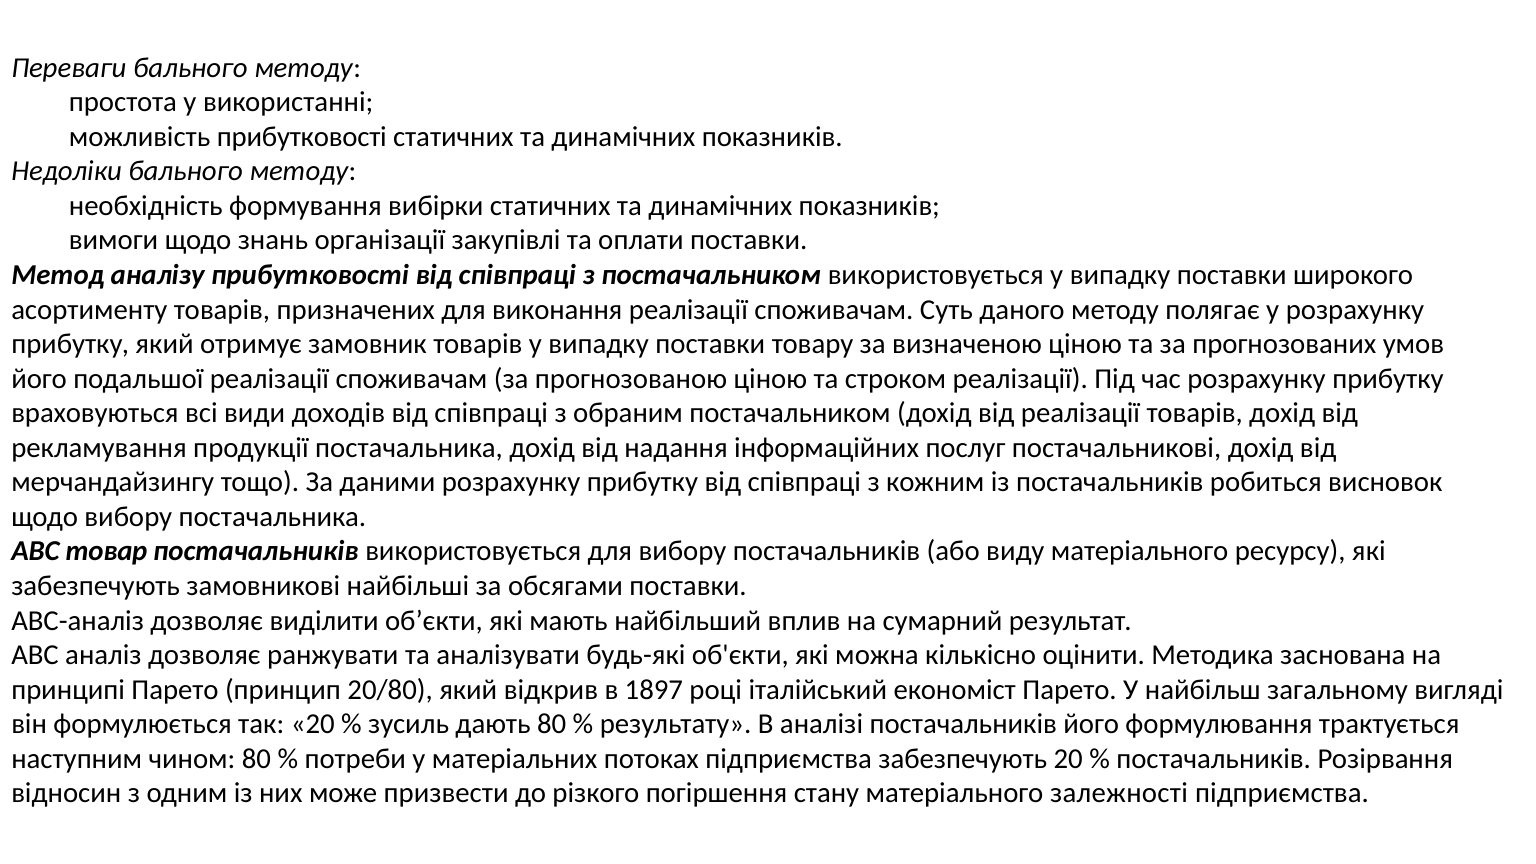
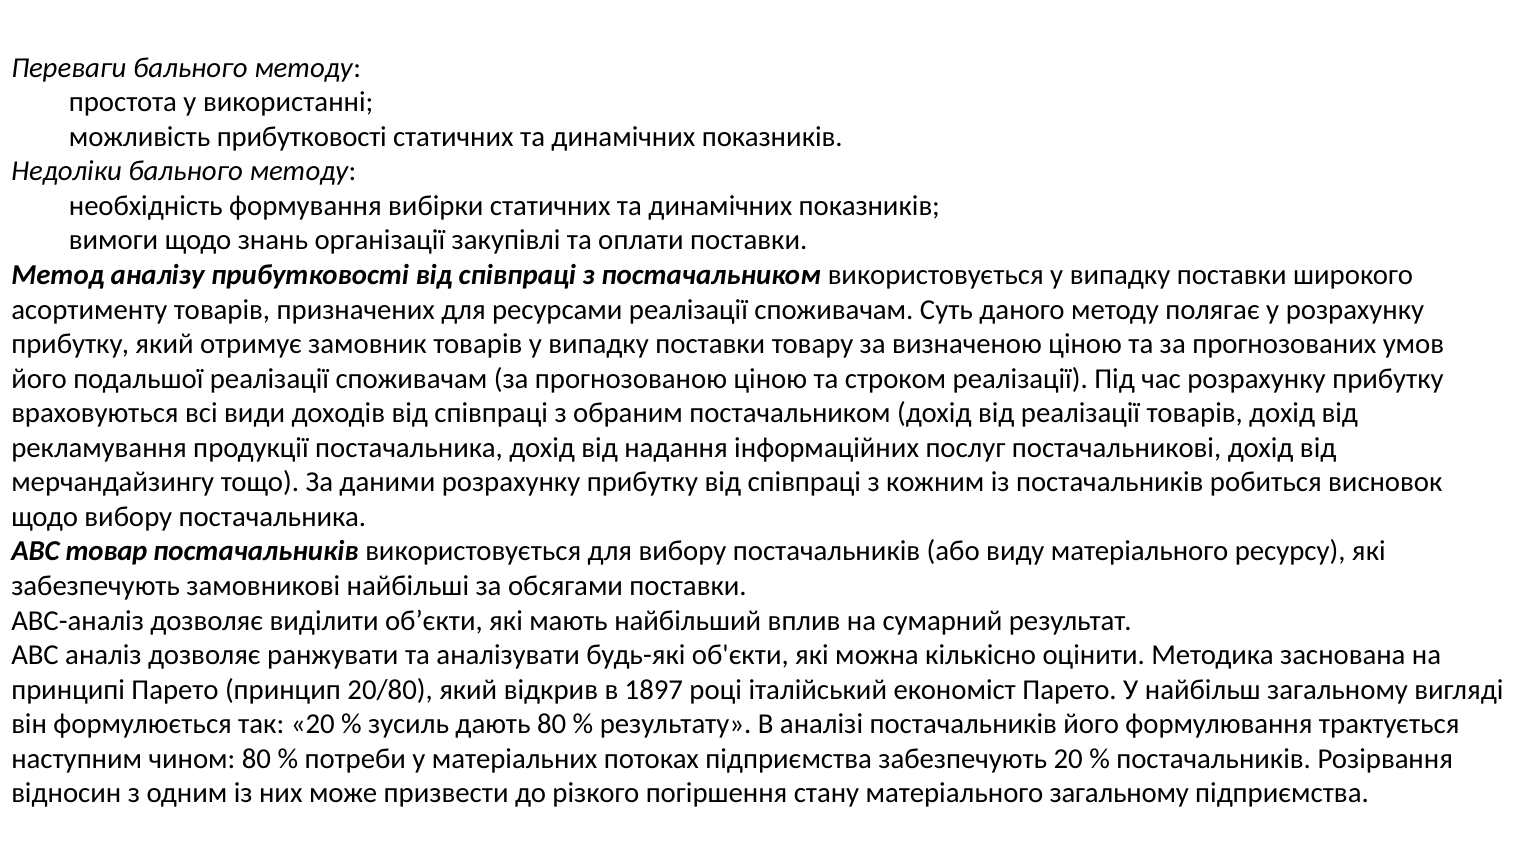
виконання: виконання -> ресурсами (557, 310)
матеріального залежності: залежності -> загальному (1119, 793)
